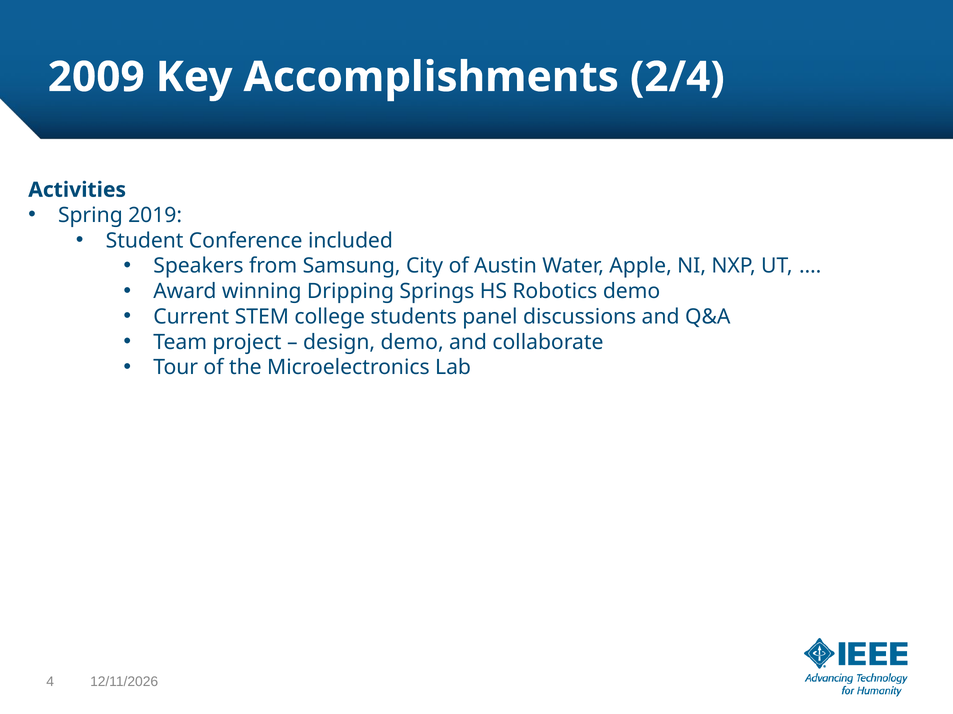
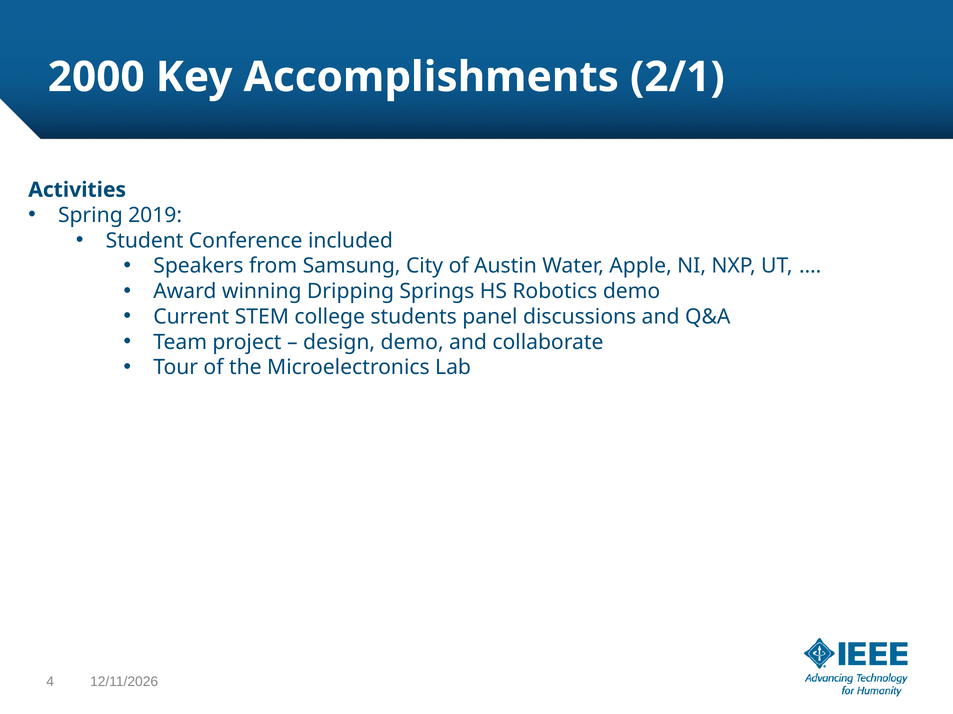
2009: 2009 -> 2000 (96, 77)
2/4: 2/4 -> 2/1 (677, 77)
